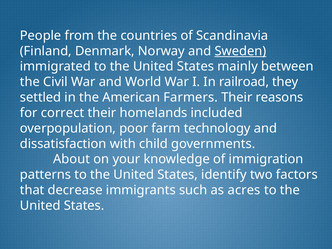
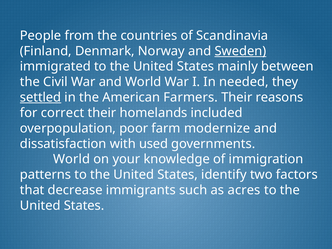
railroad: railroad -> needed (244, 82)
settled underline: none -> present (41, 97)
technology: technology -> modernize (217, 128)
child: child -> used (154, 144)
About: About -> World (72, 159)
